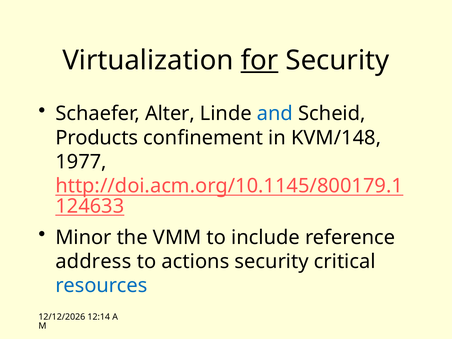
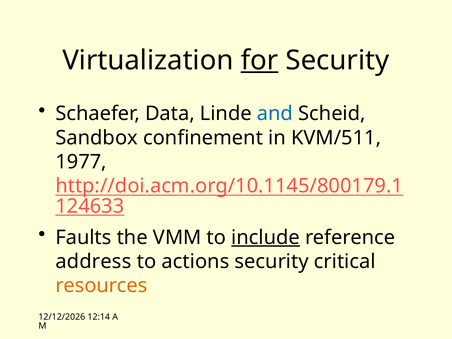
Alter: Alter -> Data (170, 114)
Products: Products -> Sandbox (97, 138)
KVM/148: KVM/148 -> KVM/511 (336, 138)
Minor: Minor -> Faults (83, 237)
include underline: none -> present (266, 237)
resources colour: blue -> orange (101, 286)
